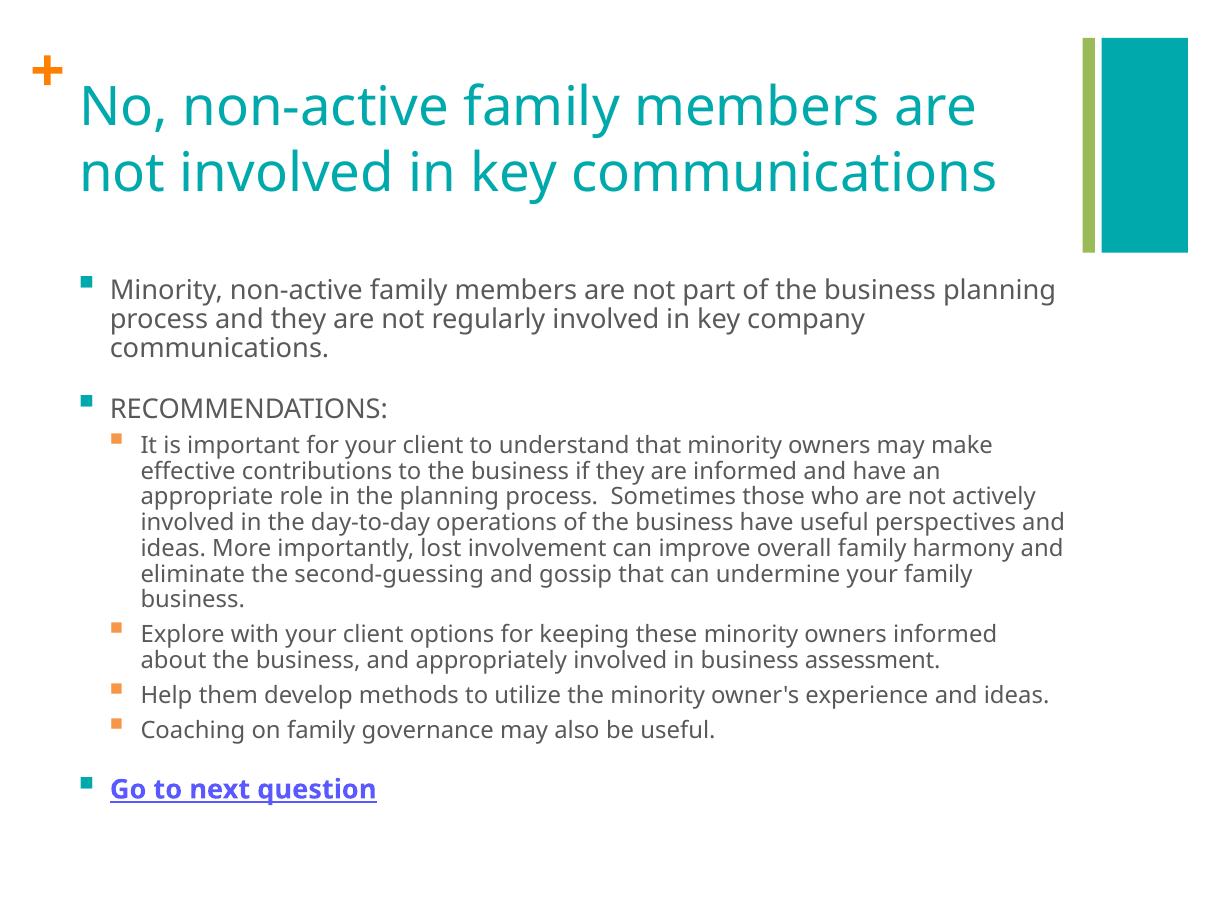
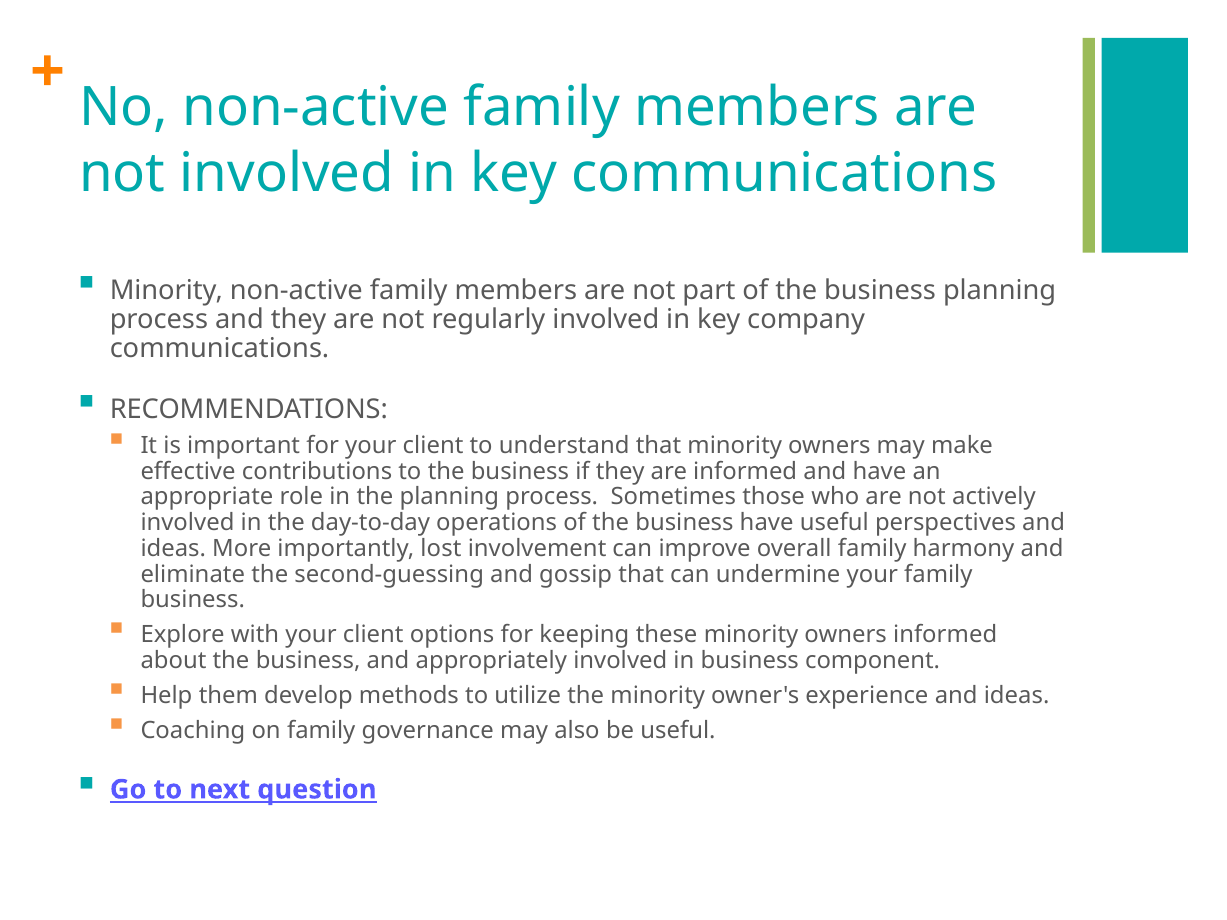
assessment: assessment -> component (873, 661)
